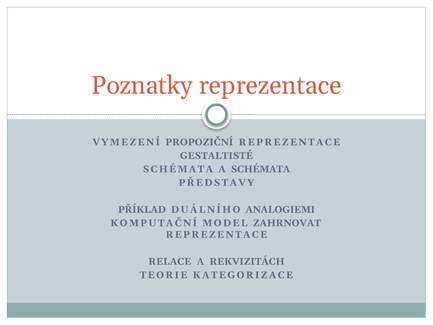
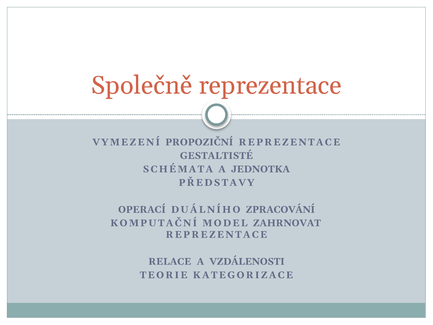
Poznatky: Poznatky -> Společně (142, 85)
A SCHÉMATA: SCHÉMATA -> JEDNOTKA (260, 169)
PŘÍKLAD: PŘÍKLAD -> OPERACÍ (142, 209)
ANALOGIEMI: ANALOGIEMI -> ZPRACOVÁNÍ (280, 209)
REKVIZITÁCH: REKVIZITÁCH -> VZDÁLENOSTI (247, 261)
